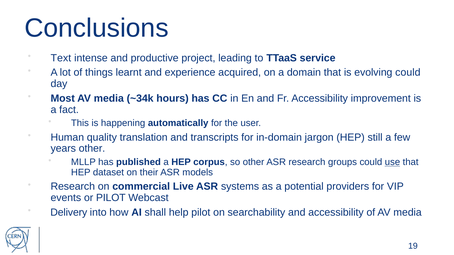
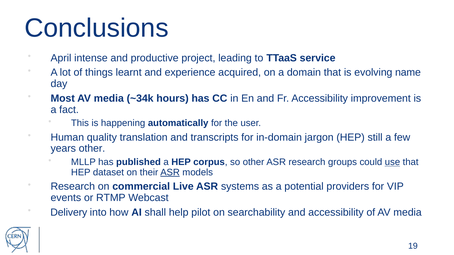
Text: Text -> April (61, 58)
evolving could: could -> name (408, 73)
ASR underline: none -> present (170, 173)
or PILOT: PILOT -> RTMP (111, 198)
